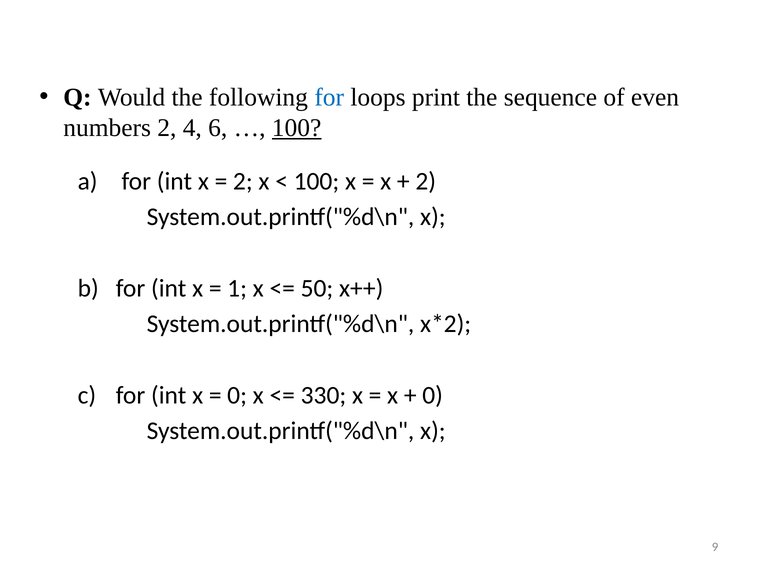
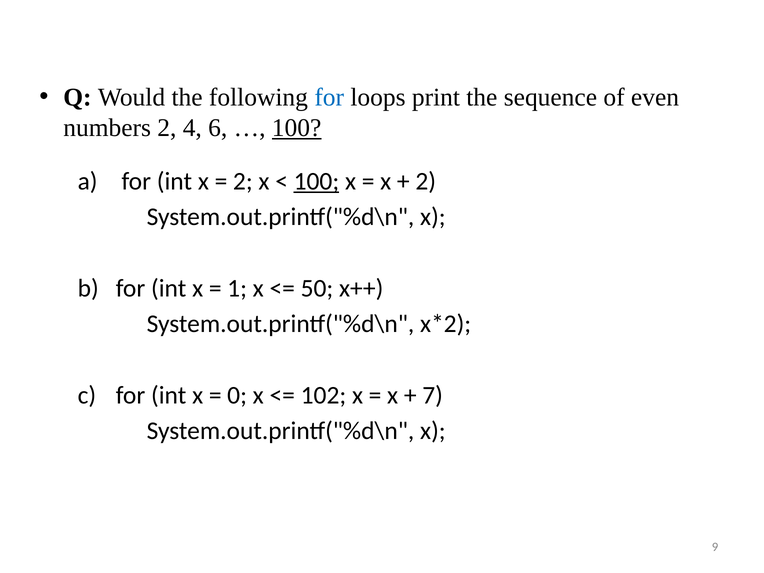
100 underline: none -> present (316, 181)
330: 330 -> 102 (323, 395)
0: 0 -> 7 (433, 395)
